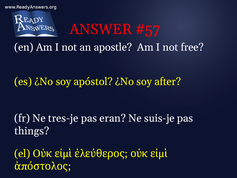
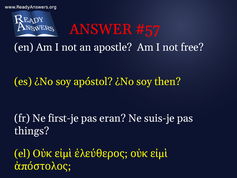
after: after -> then (168, 82)
tres-je: tres-je -> first-je (63, 118)
